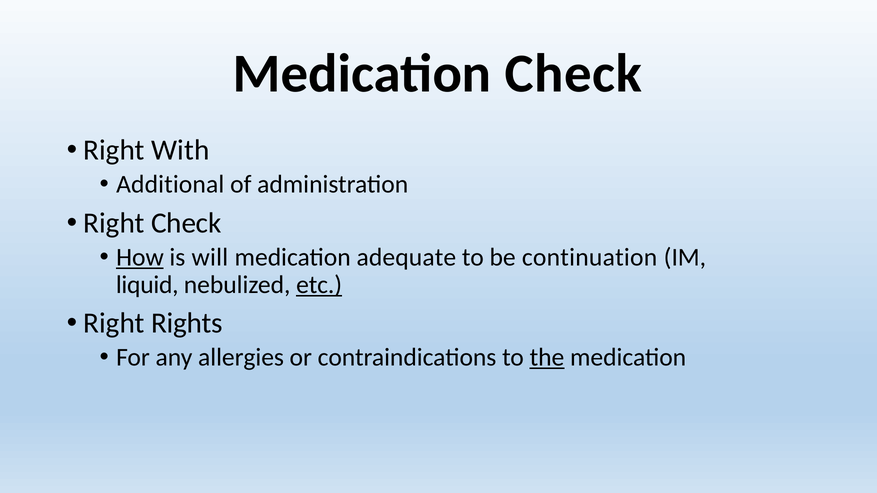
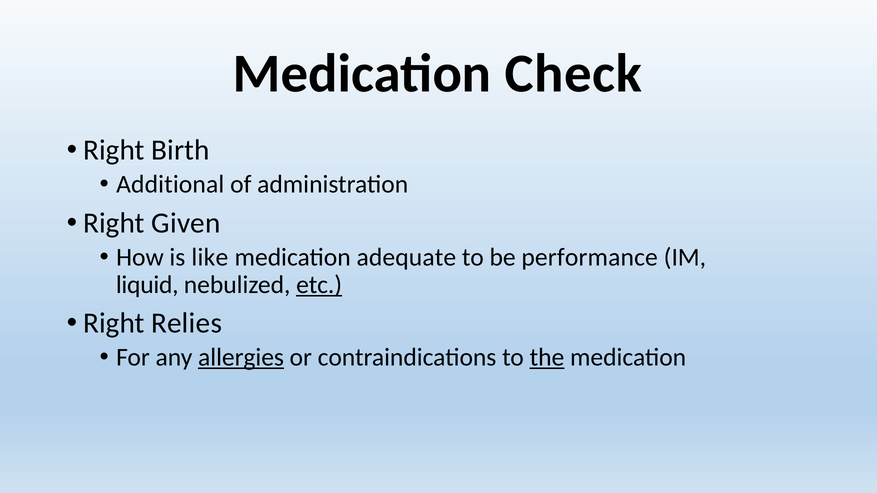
With: With -> Birth (180, 150)
Right Check: Check -> Given (186, 223)
How underline: present -> none (140, 257)
will: will -> like (210, 257)
continuation: continuation -> performance (590, 257)
Rights: Rights -> Relies (187, 324)
allergies underline: none -> present (241, 358)
